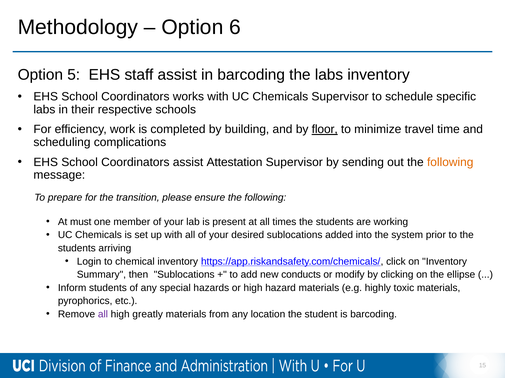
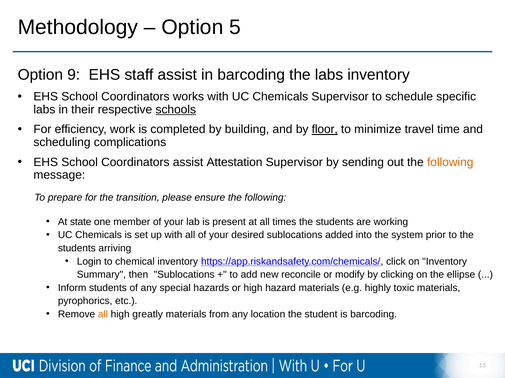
6: 6 -> 5 (235, 27)
5: 5 -> 9 (74, 75)
schools underline: none -> present (176, 110)
must: must -> state (81, 222)
conducts: conducts -> reconcile (301, 275)
all colour: purple -> orange (103, 315)
